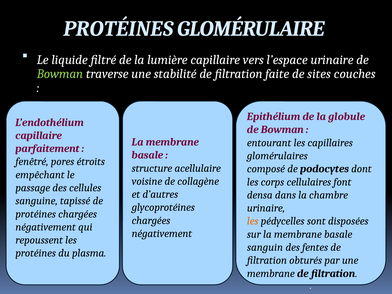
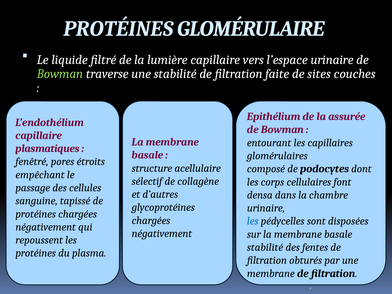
globule: globule -> assurée (347, 117)
parfaitement: parfaitement -> plasmatiques (48, 149)
voisine: voisine -> sélectif (147, 181)
les colour: orange -> blue (253, 221)
sanguin: sanguin -> stabilité (265, 247)
